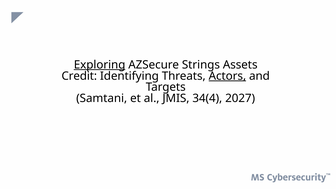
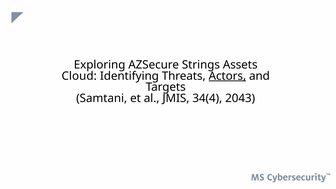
Exploring underline: present -> none (100, 65)
Credit: Credit -> Cloud (79, 76)
2027: 2027 -> 2043 (240, 98)
